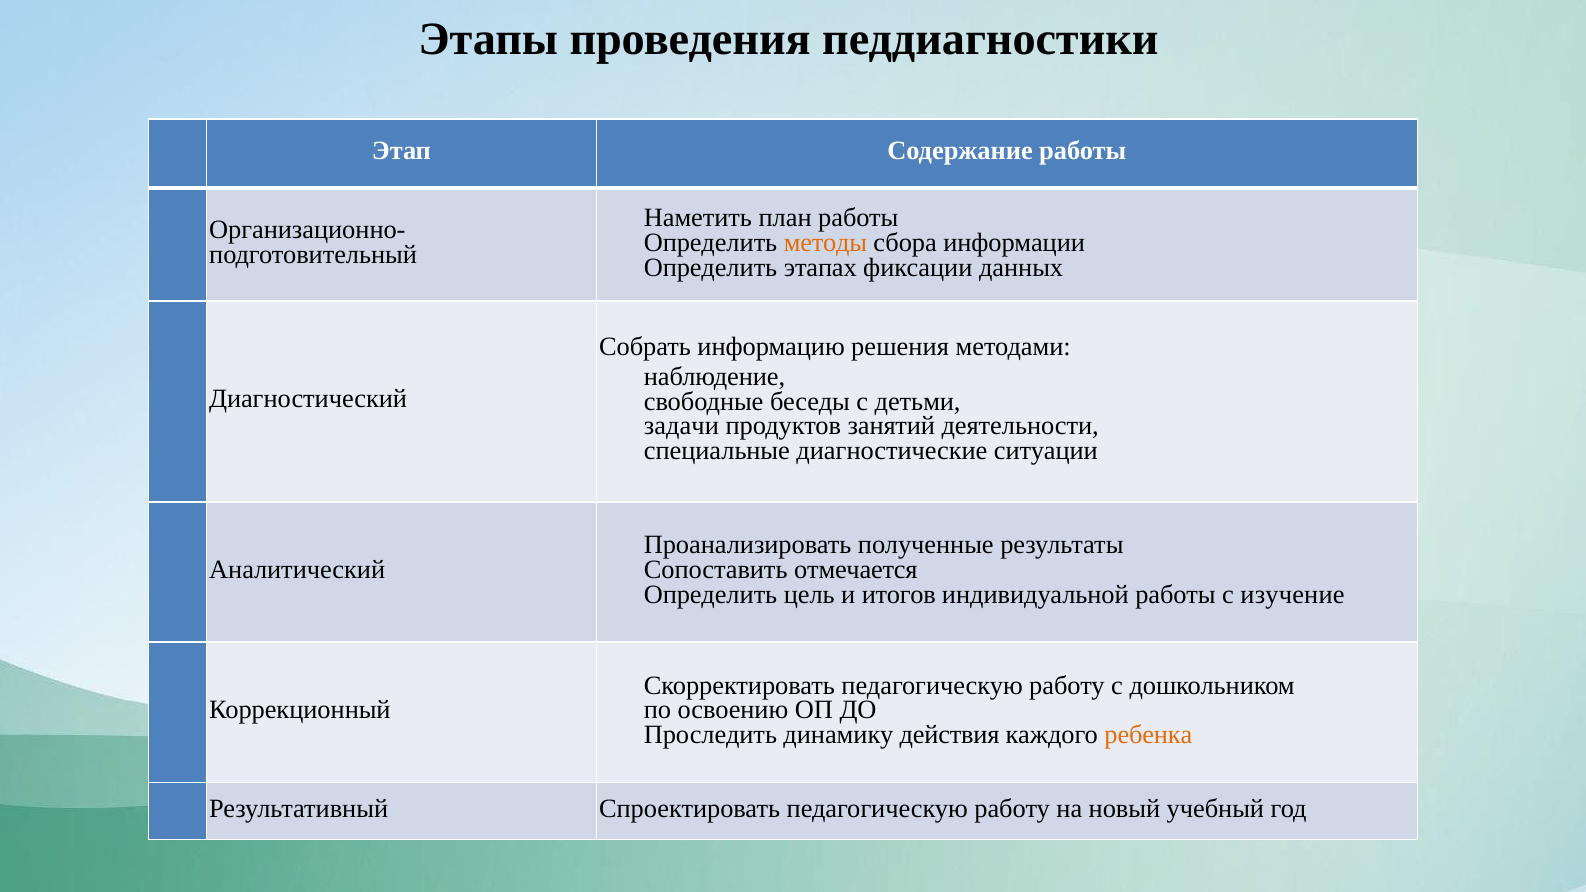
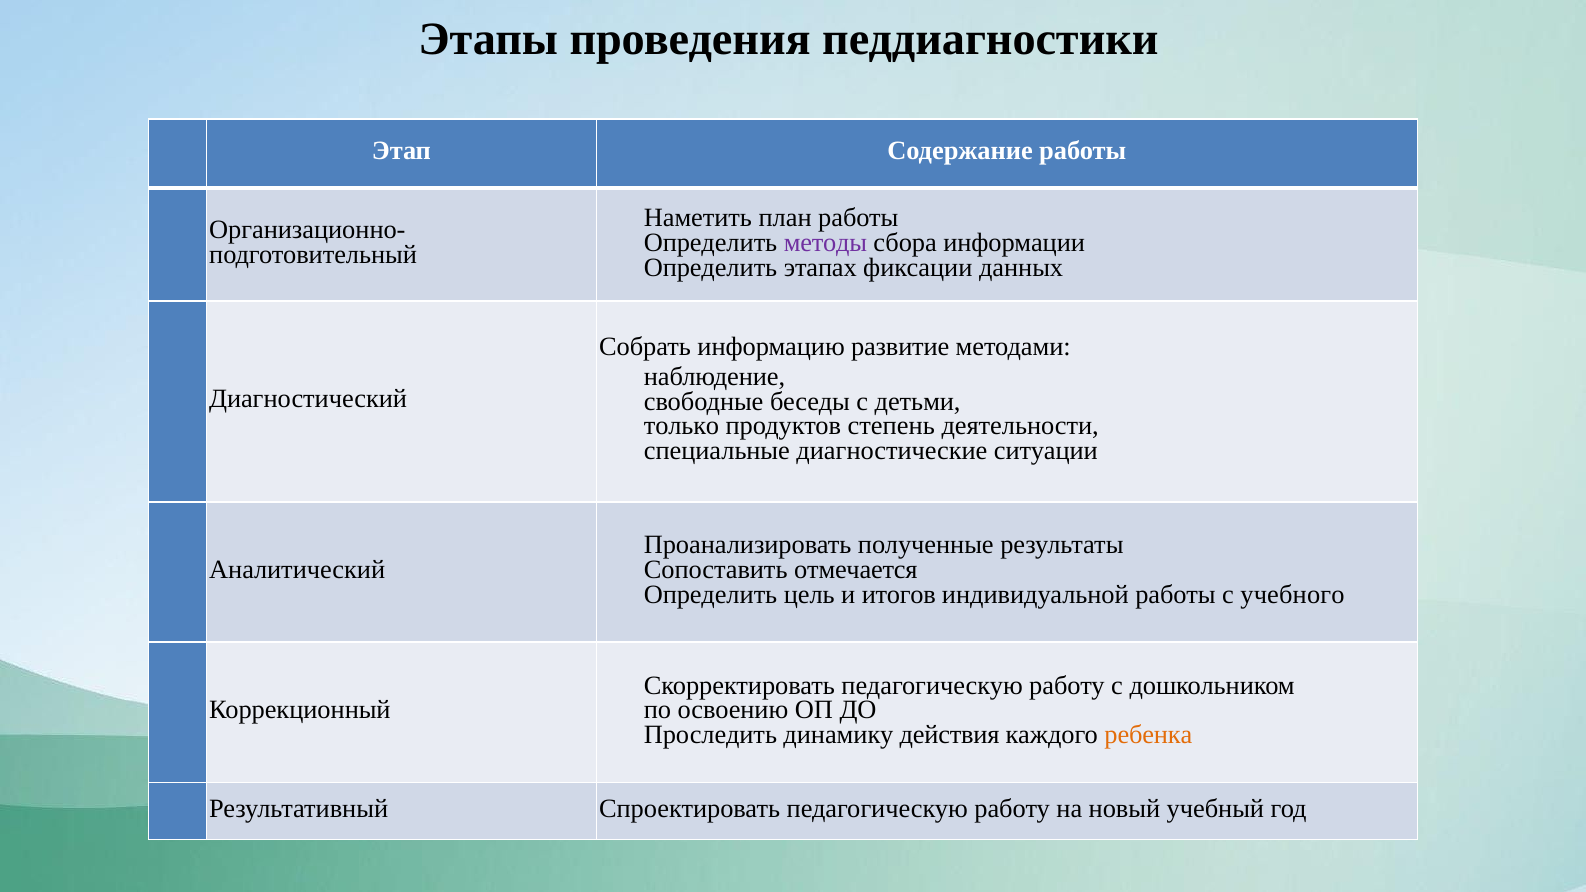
методы colour: orange -> purple (825, 243)
решения: решения -> развитие (900, 347)
задачи: задачи -> только (682, 426)
занятий: занятий -> степень (891, 426)
изучение: изучение -> учебного (1293, 595)
